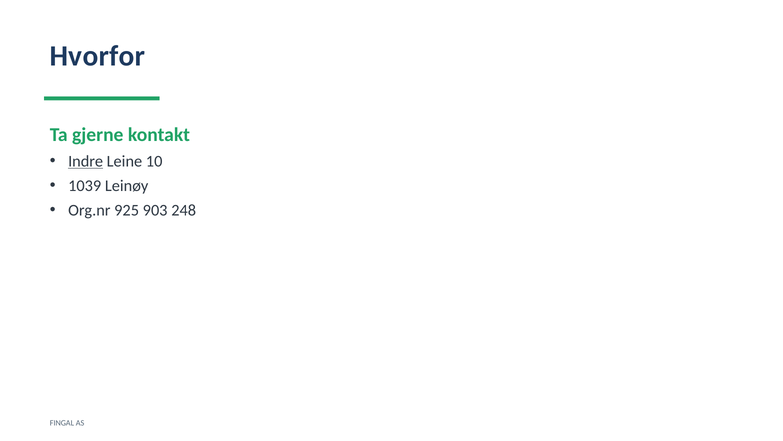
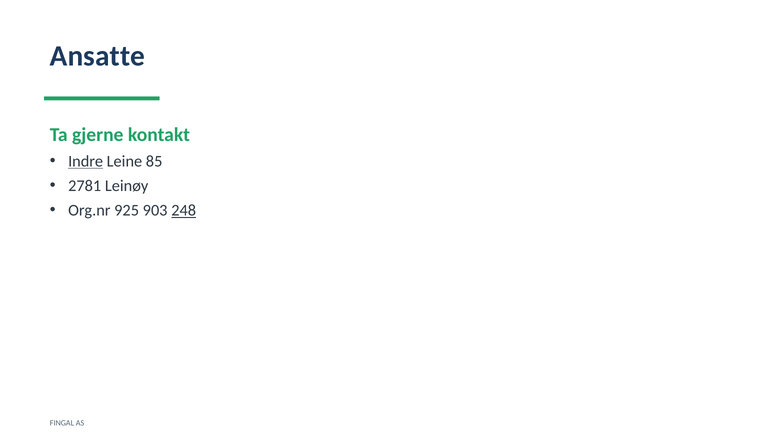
Hvorfor: Hvorfor -> Ansatte (97, 56)
10: 10 -> 85 (154, 161)
1039: 1039 -> 2781 (85, 185)
248 underline: none -> present (184, 210)
